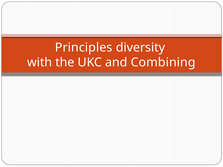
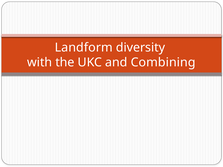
Principles: Principles -> Landform (84, 48)
